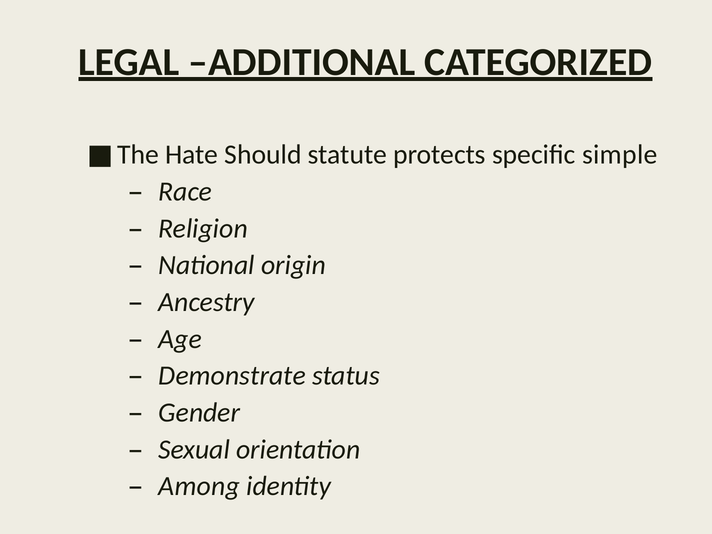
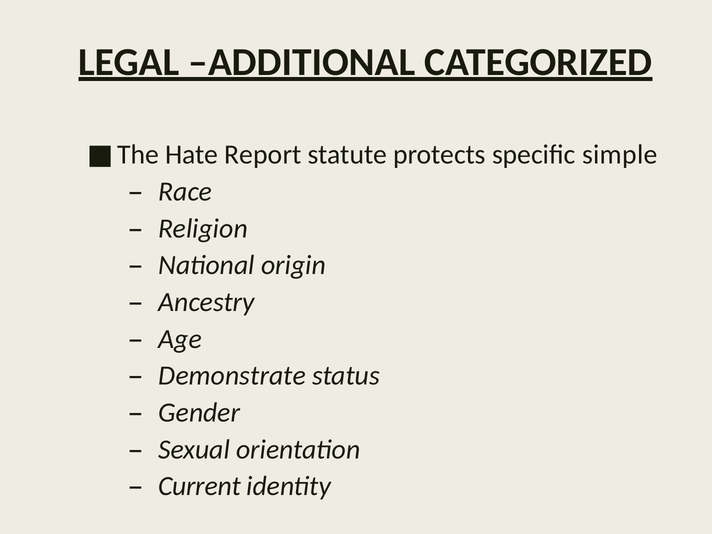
Should: Should -> Report (263, 155)
Among: Among -> Current (199, 486)
